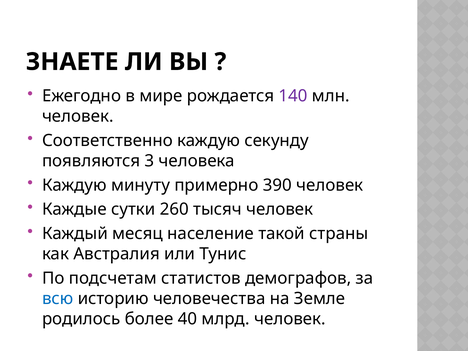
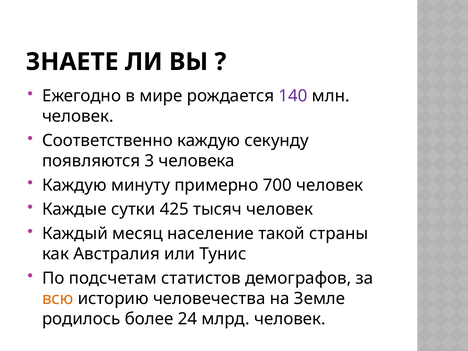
390: 390 -> 700 (277, 185)
260: 260 -> 425 (174, 209)
всю colour: blue -> orange (58, 298)
40: 40 -> 24 (188, 319)
